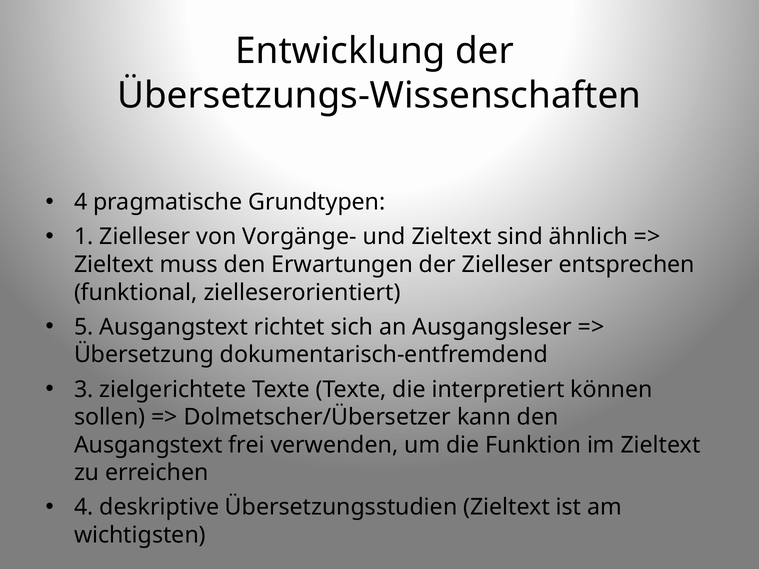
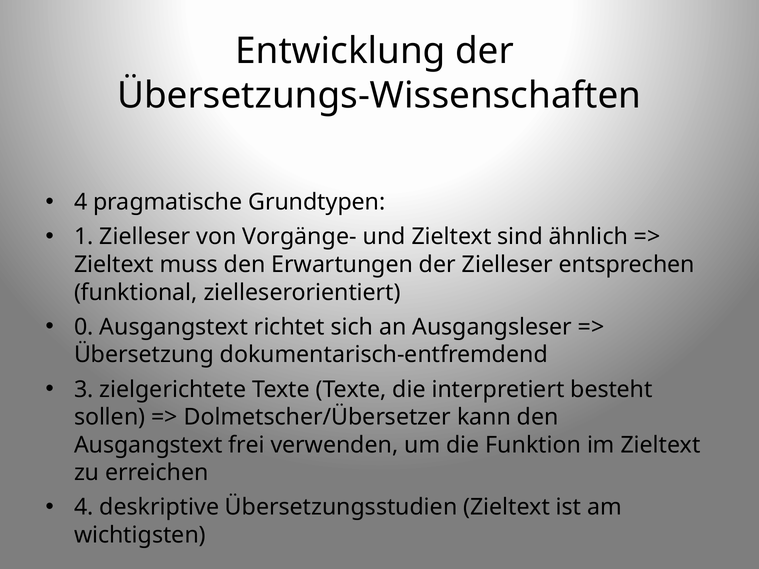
5: 5 -> 0 (84, 327)
können: können -> besteht (611, 390)
